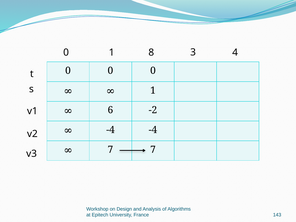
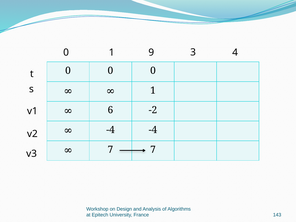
8: 8 -> 9 (151, 52)
